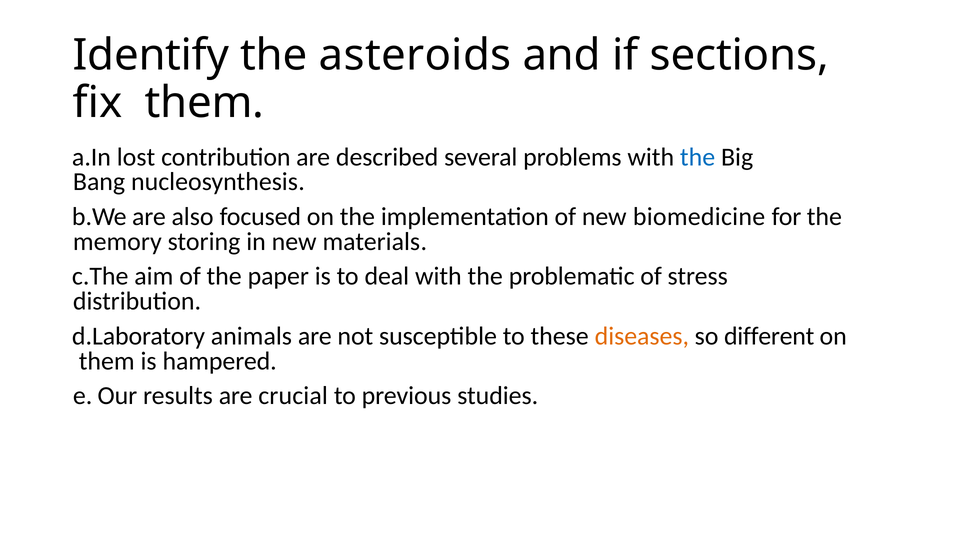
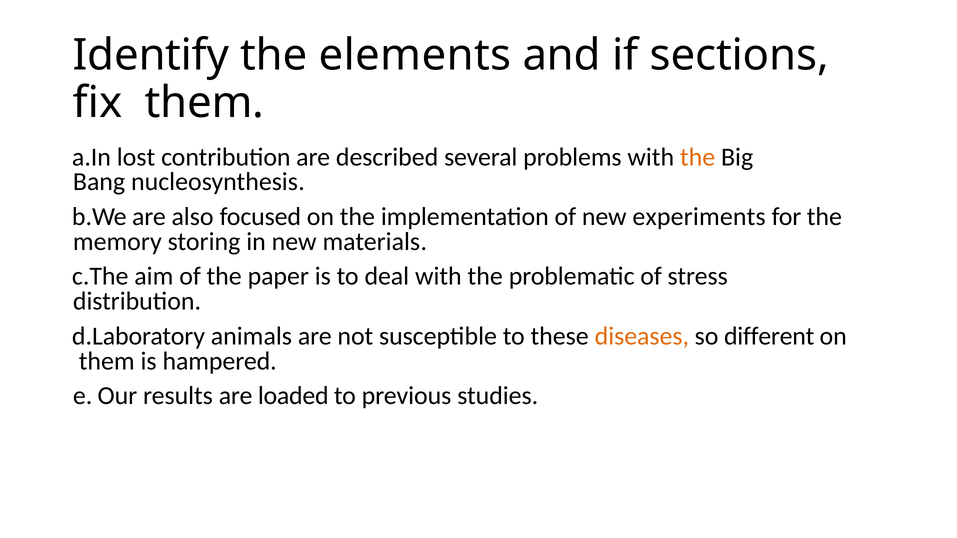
asteroids: asteroids -> elements (415, 55)
the colour: blue -> orange (698, 157)
biomedicine: biomedicine -> experiments (699, 217)
crucial: crucial -> loaded (293, 396)
